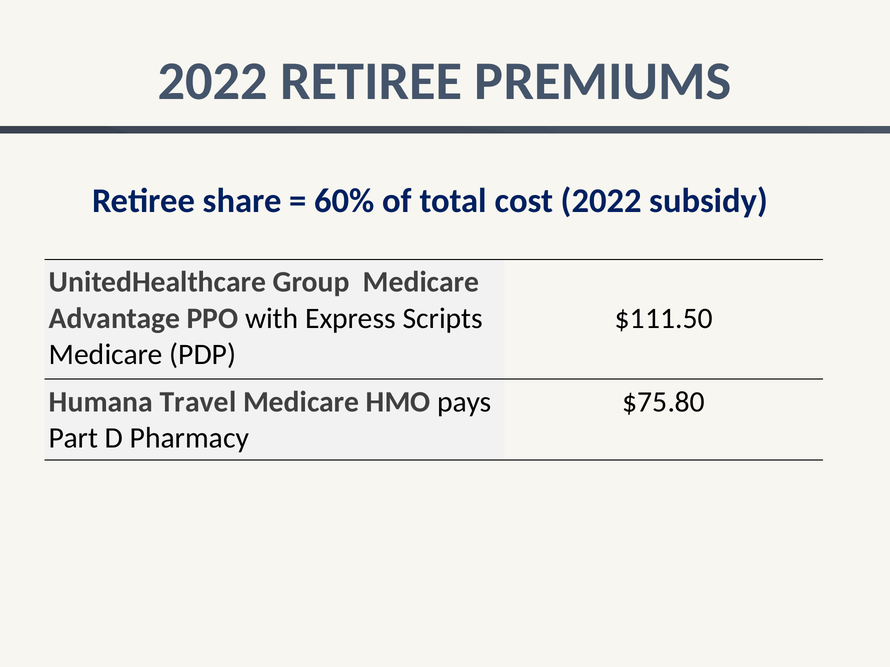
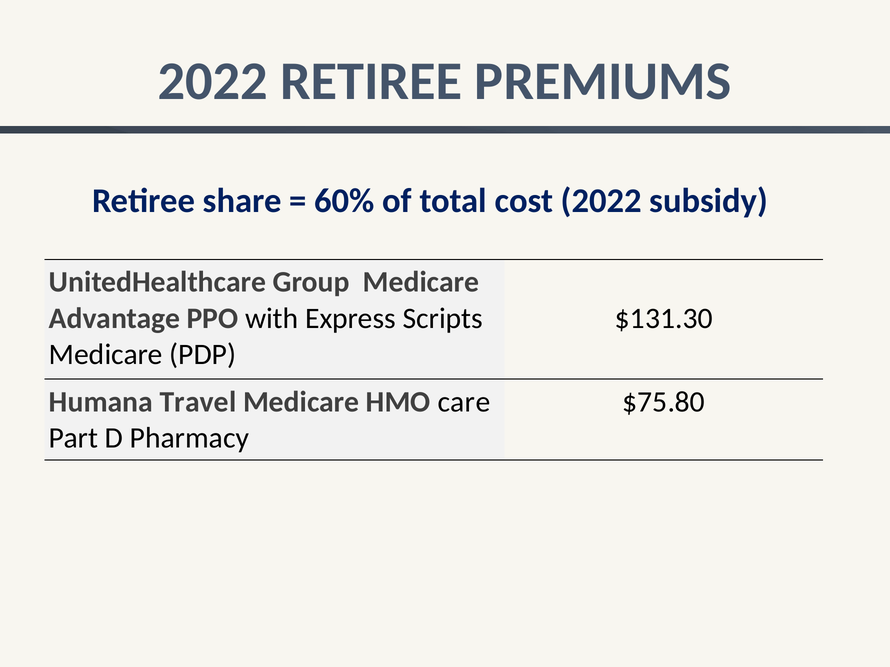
$111.50: $111.50 -> $131.30 (664, 319)
pays: pays -> care (464, 402)
